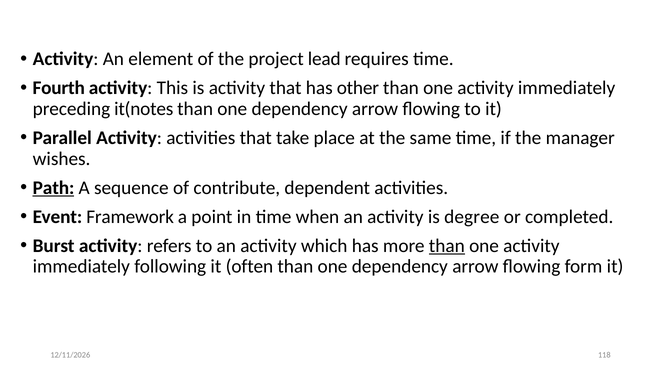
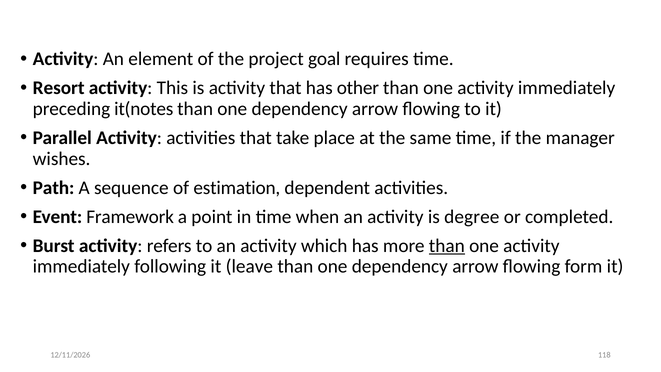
lead: lead -> goal (324, 59)
Fourth: Fourth -> Resort (59, 88)
Path underline: present -> none (54, 188)
contribute: contribute -> estimation (237, 188)
often: often -> leave (249, 266)
